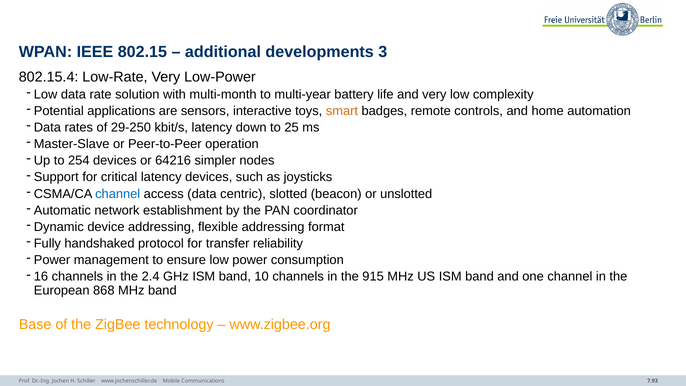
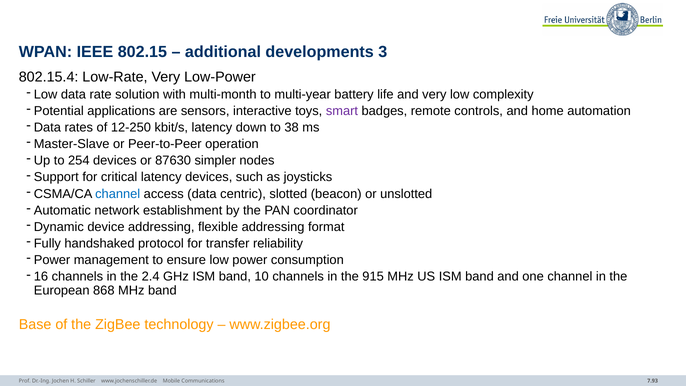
smart colour: orange -> purple (342, 111)
29-250: 29-250 -> 12-250 (131, 127)
25: 25 -> 38 (292, 127)
64216: 64216 -> 87630 (173, 161)
